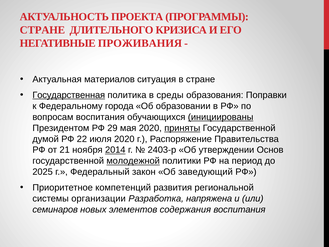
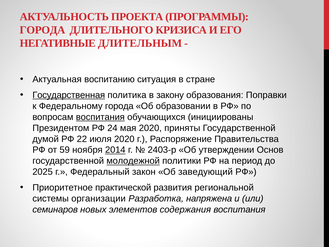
СТРАНЕ: СТРАНЕ -> ГОРОДА (42, 30)
ПРОЖИВАНИЯ: ПРОЖИВАНИЯ -> ДЛИТЕЛЬНЫМ (140, 43)
материалов: материалов -> воспитанию (109, 79)
среды: среды -> закону (170, 95)
воспитания underline: none -> present (100, 117)
инициированы underline: present -> none (221, 117)
29: 29 -> 24 (112, 128)
приняты underline: present -> none (182, 128)
21: 21 -> 59 (65, 150)
компетенций: компетенций -> практической (123, 187)
